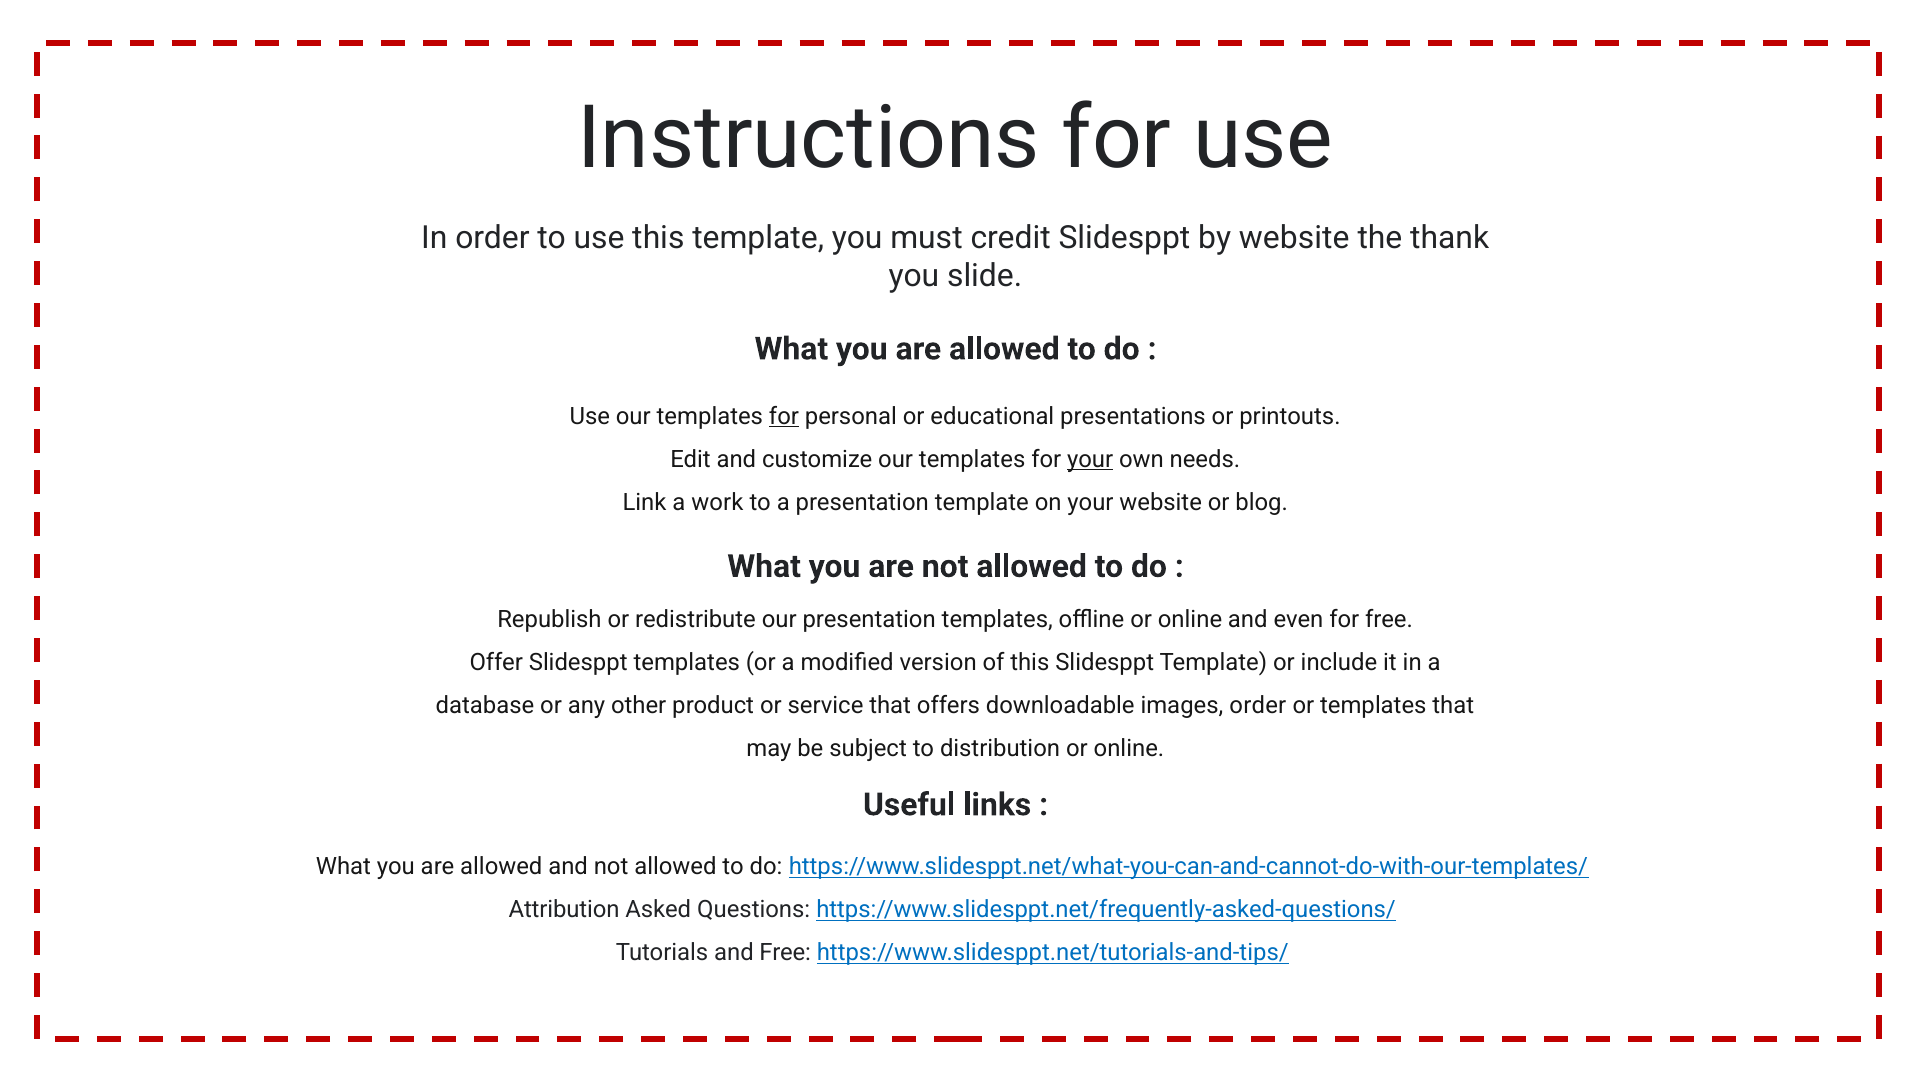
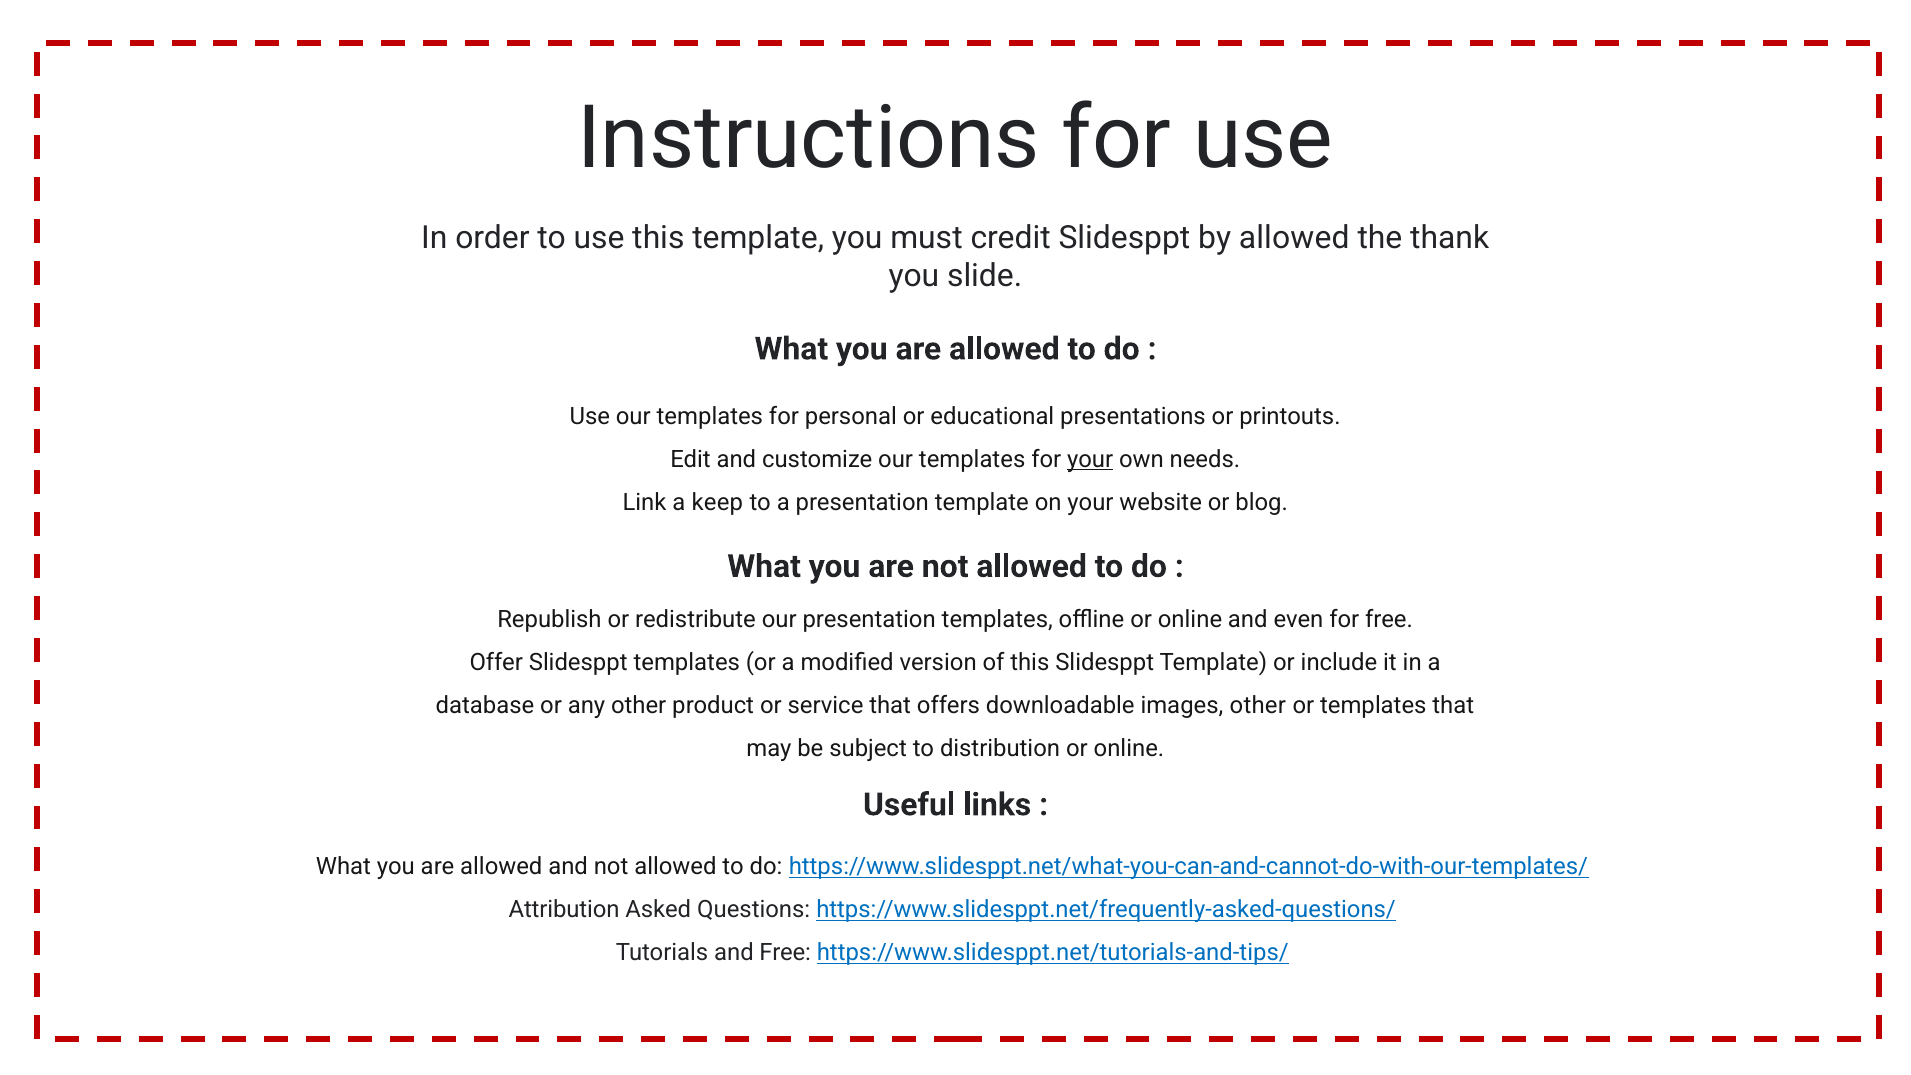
by website: website -> allowed (1294, 238)
for underline: present -> none (784, 416)
work: work -> keep (717, 502)
images order: order -> other (1258, 706)
